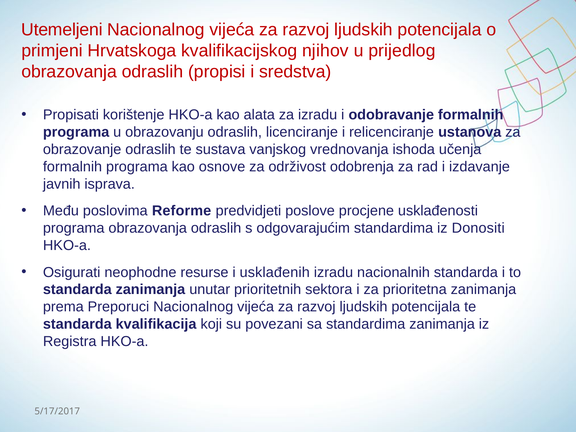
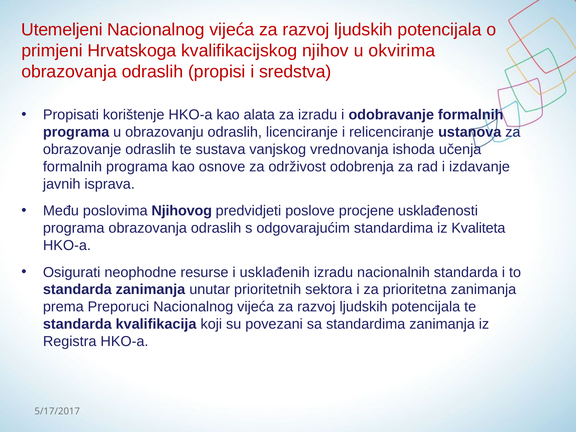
prijedlog: prijedlog -> okvirima (402, 51)
Reforme: Reforme -> Njihovog (182, 211)
Donositi: Donositi -> Kvaliteta (478, 228)
